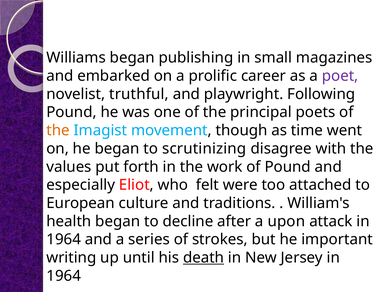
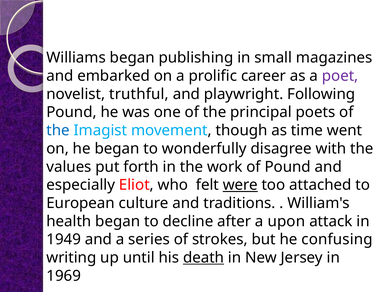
the colour: orange -> blue (58, 130)
scrutinizing: scrutinizing -> wonderfully (204, 148)
were underline: none -> present (240, 185)
1964: 1964 -> 1949 (64, 239)
important: important -> confusing (337, 239)
1964: 1964 -> 1969 (64, 276)
